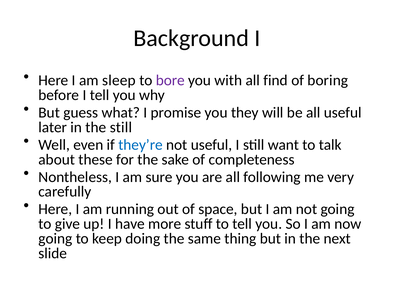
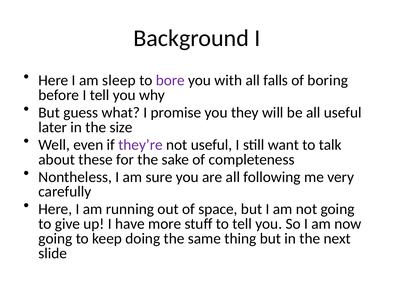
find: find -> falls (276, 81)
the still: still -> size (121, 128)
they’re colour: blue -> purple (141, 145)
